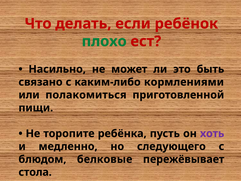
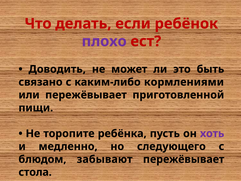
плохо colour: green -> purple (104, 41)
Насильно: Насильно -> Доводить (57, 69)
или полакомиться: полакомиться -> пережёвывает (86, 95)
белковые: белковые -> забывают (105, 159)
